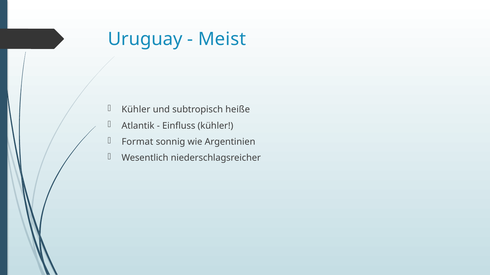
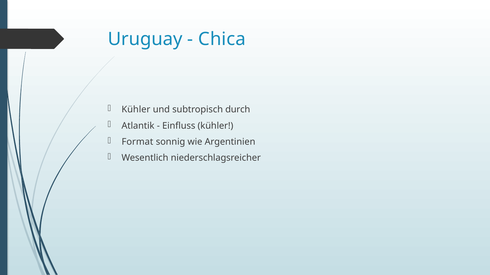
Meist: Meist -> Chica (222, 39)
heiße: heiße -> durch (238, 110)
